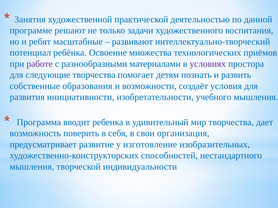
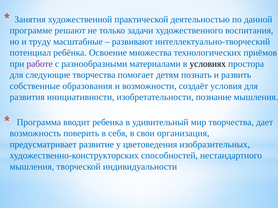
ребят: ребят -> труду (40, 42)
условиях colour: purple -> black (208, 64)
учебного: учебного -> познание (214, 97)
изготовление: изготовление -> цветоведения (150, 145)
